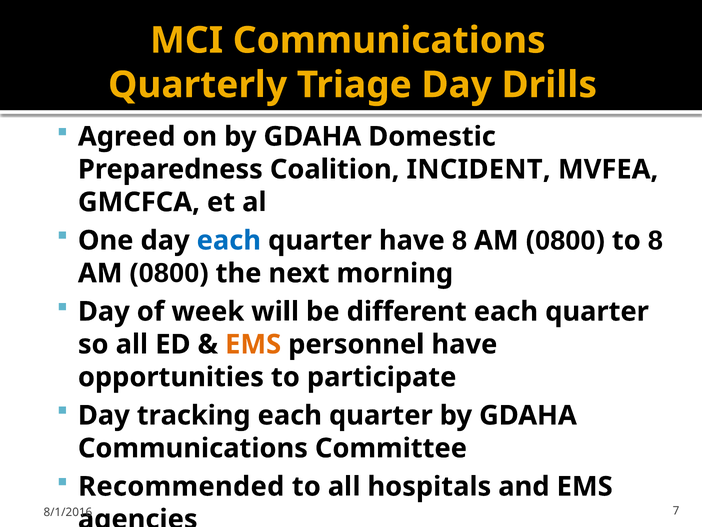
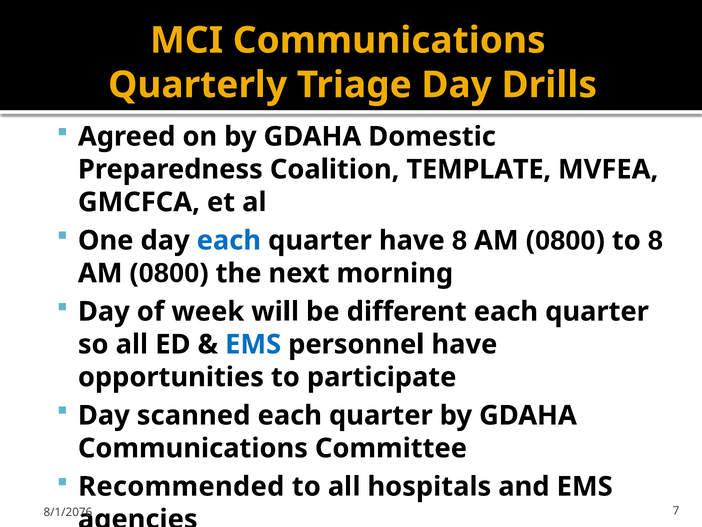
INCIDENT: INCIDENT -> TEMPLATE (479, 169)
EMS colour: orange -> blue (253, 344)
tracking: tracking -> scanned (194, 415)
8/1/2016: 8/1/2016 -> 8/1/2076 (68, 512)
